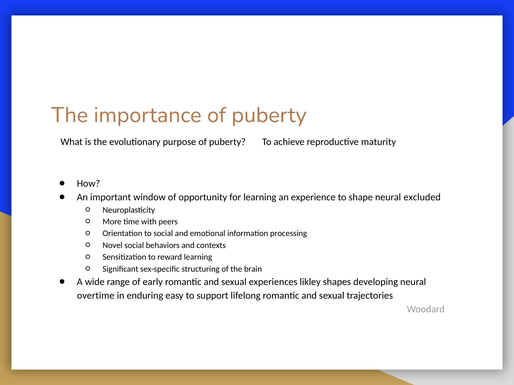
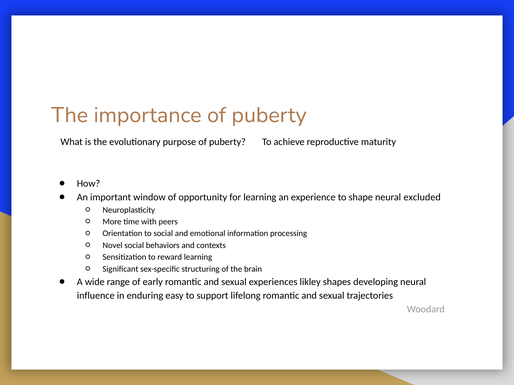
overtime: overtime -> influence (96, 296)
